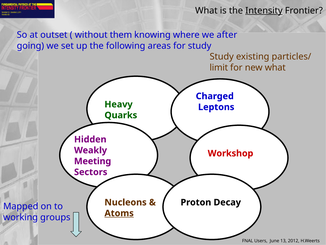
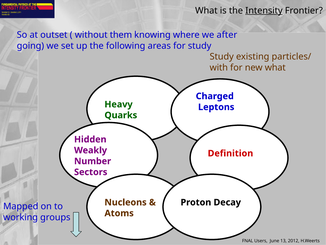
limit: limit -> with (219, 67)
Workshop: Workshop -> Definition (230, 153)
Meeting: Meeting -> Number (93, 161)
Atoms underline: present -> none (119, 213)
